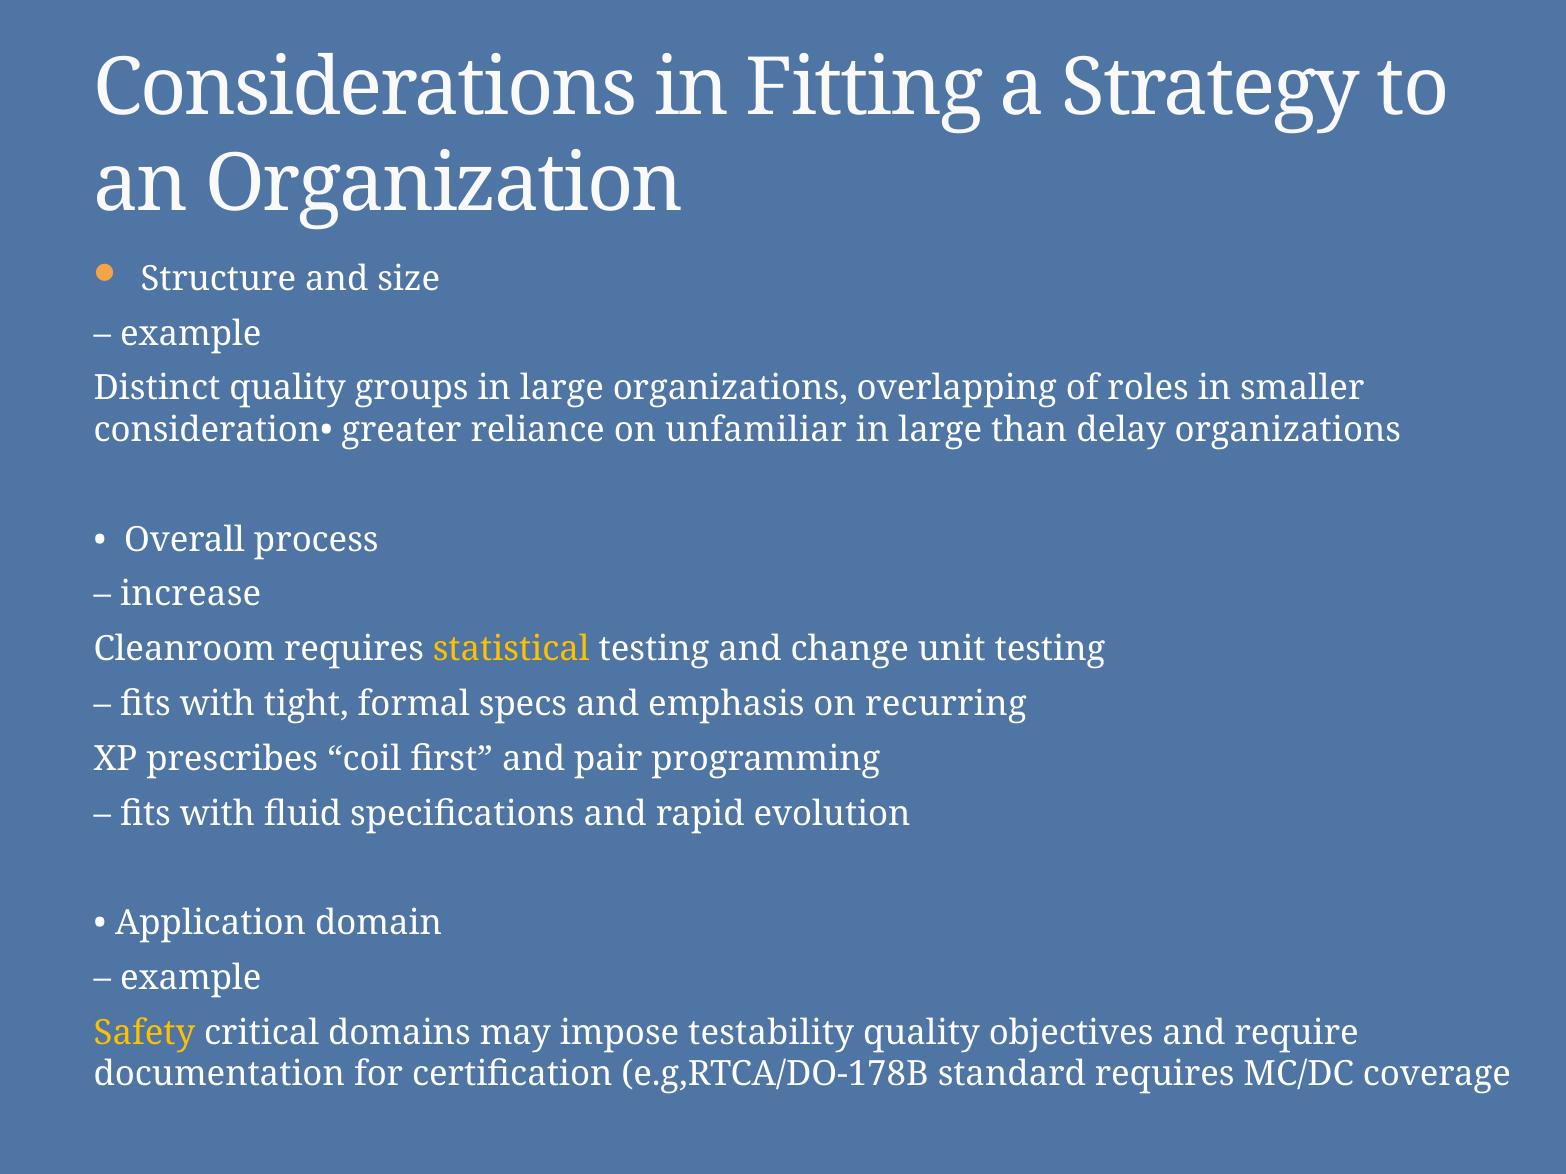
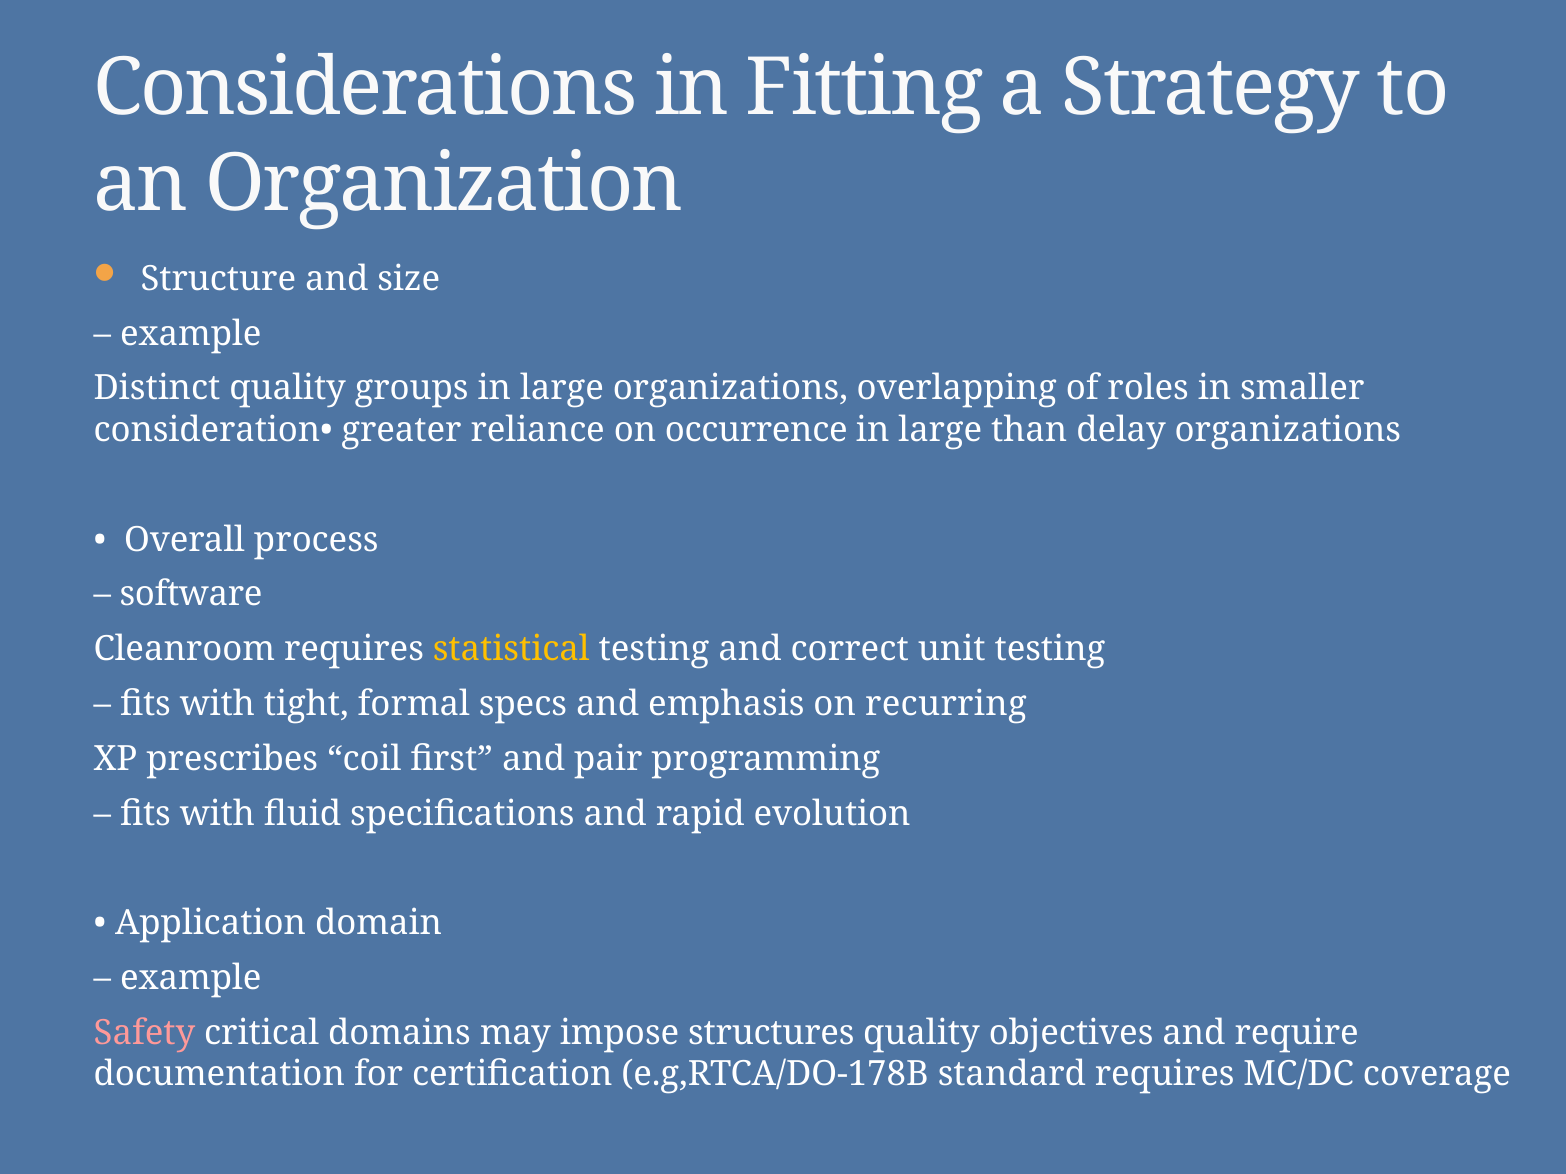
unfamiliar: unfamiliar -> occurrence (756, 430)
increase: increase -> software (191, 595)
change: change -> correct (850, 650)
Safety colour: yellow -> pink (144, 1033)
testability: testability -> structures (771, 1033)
